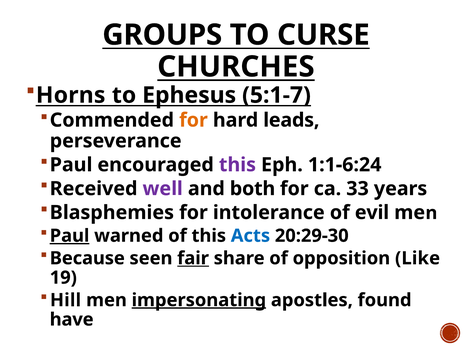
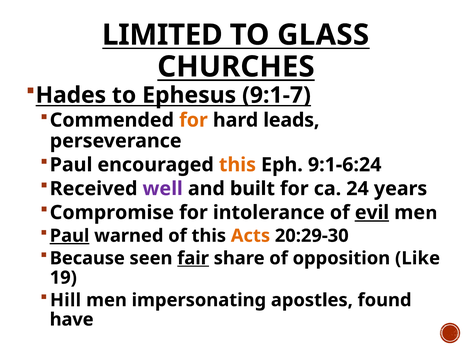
GROUPS: GROUPS -> LIMITED (162, 35)
CURSE: CURSE -> GLASS (323, 35)
Horns: Horns -> Hades (71, 95)
5:1-7: 5:1-7 -> 9:1-7 (276, 95)
this colour: purple -> orange (237, 165)
1:1-6:24: 1:1-6:24 -> 9:1-6:24 (345, 165)
both: both -> built (252, 189)
33: 33 -> 24 (358, 189)
Blasphemies: Blasphemies -> Compromise (112, 213)
evil underline: none -> present (372, 213)
Acts colour: blue -> orange (250, 236)
impersonating underline: present -> none (199, 300)
